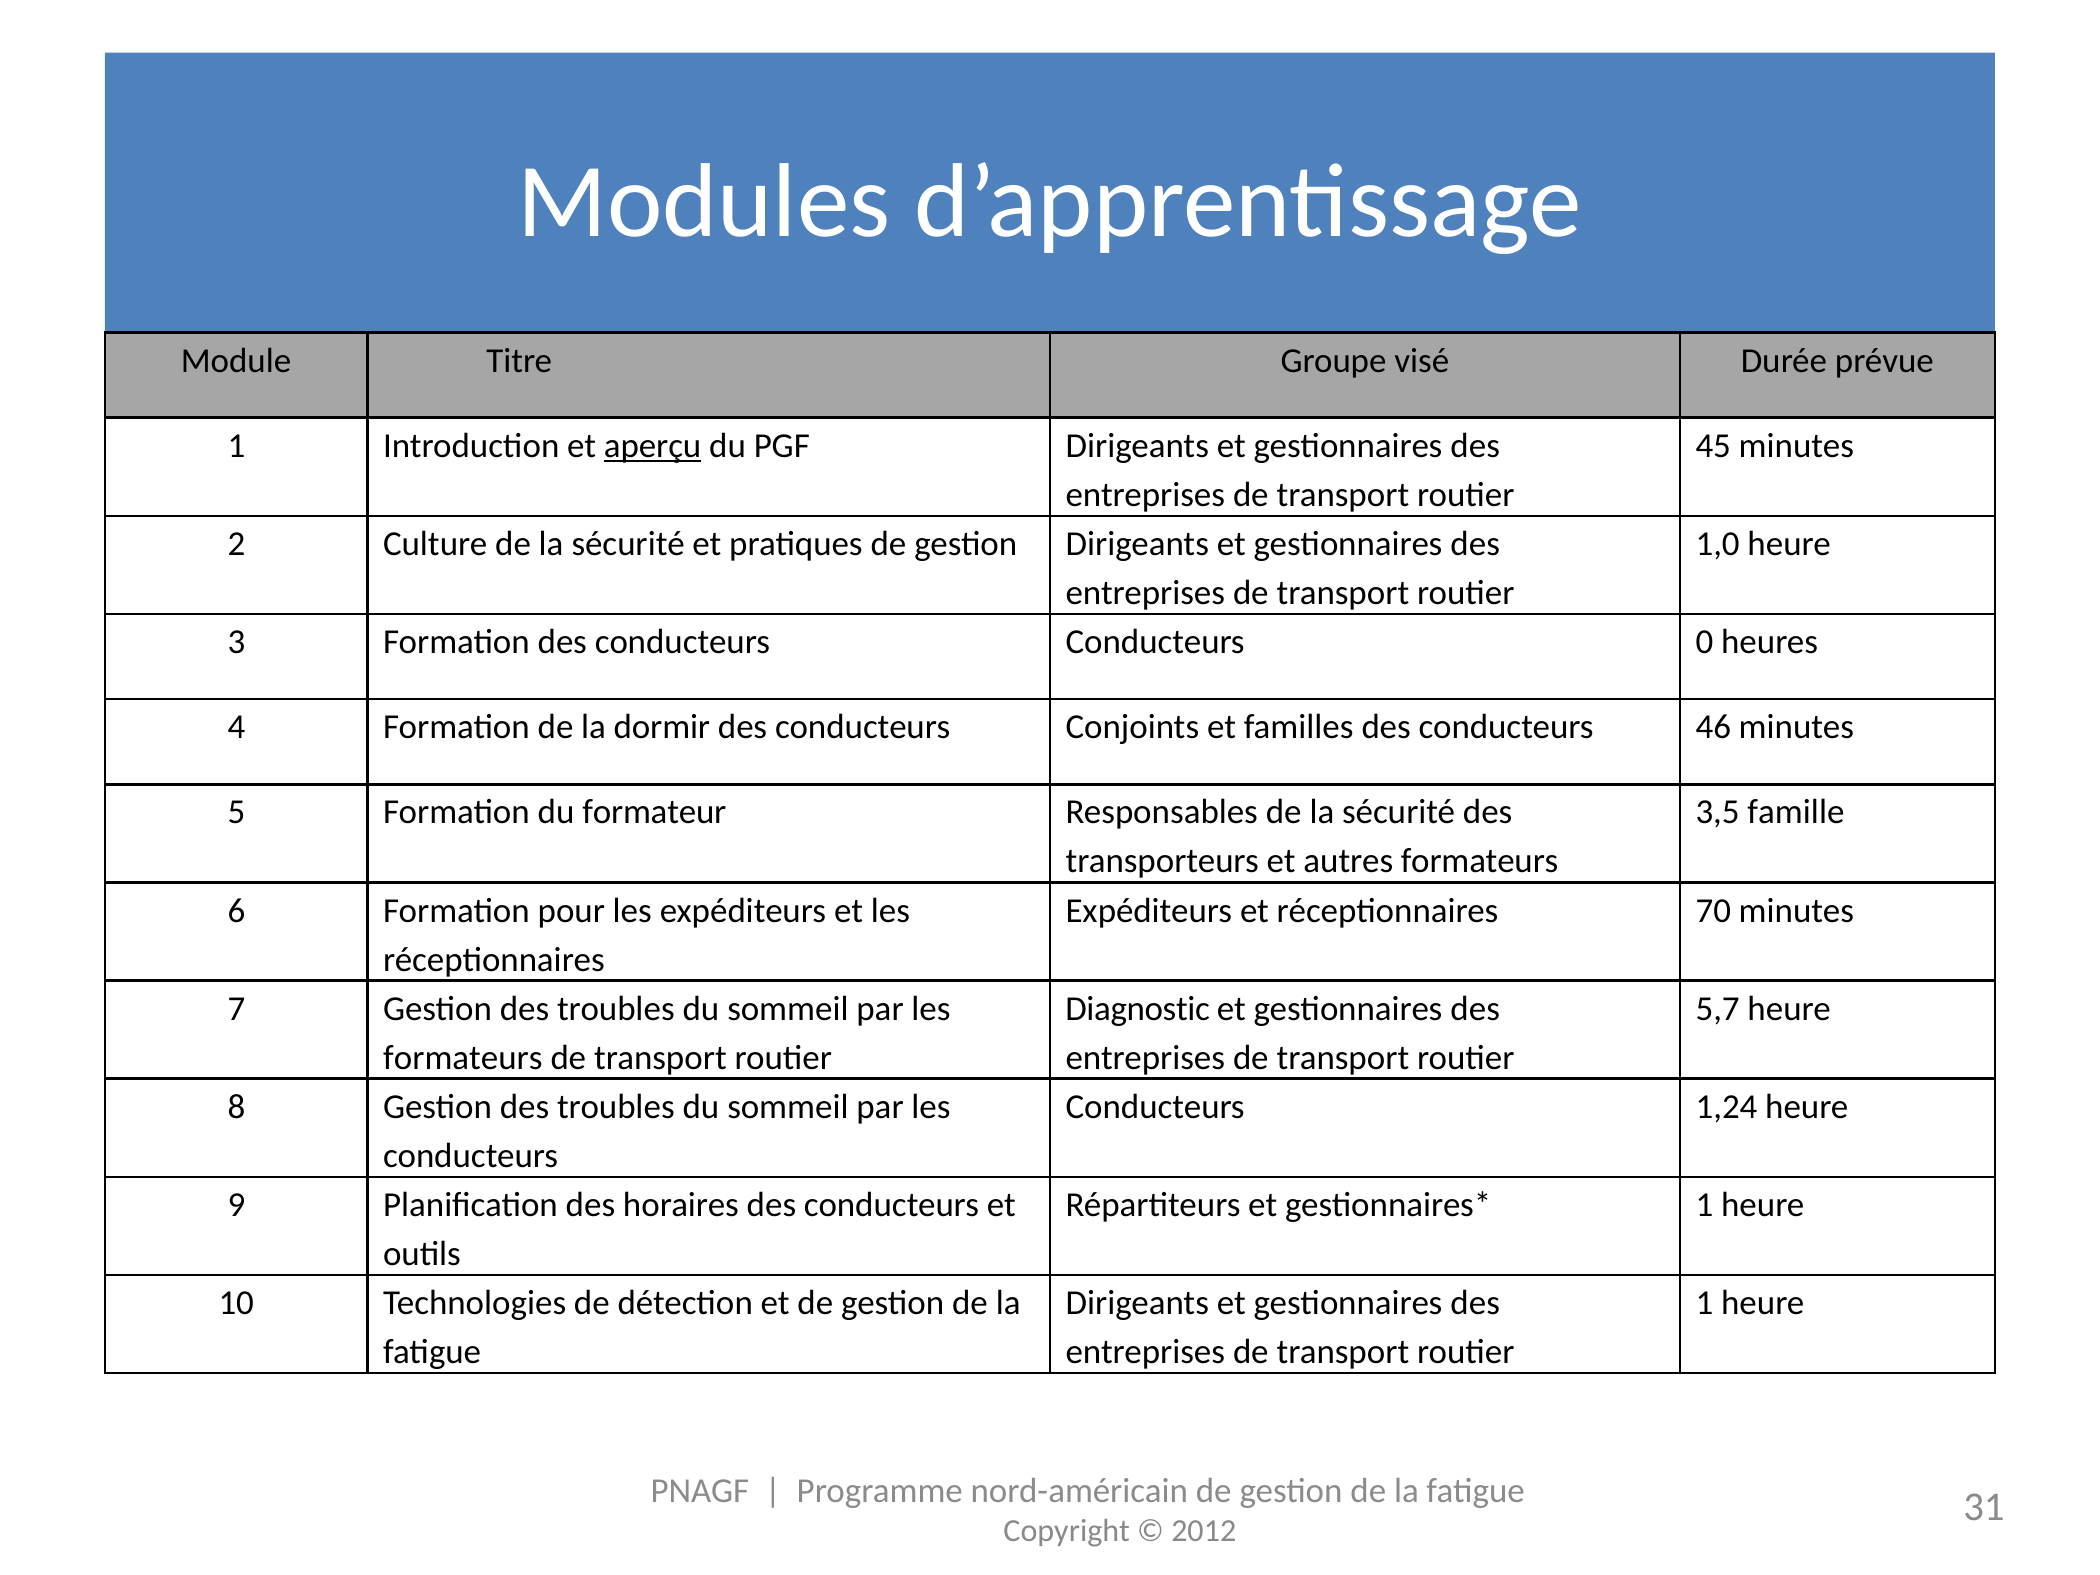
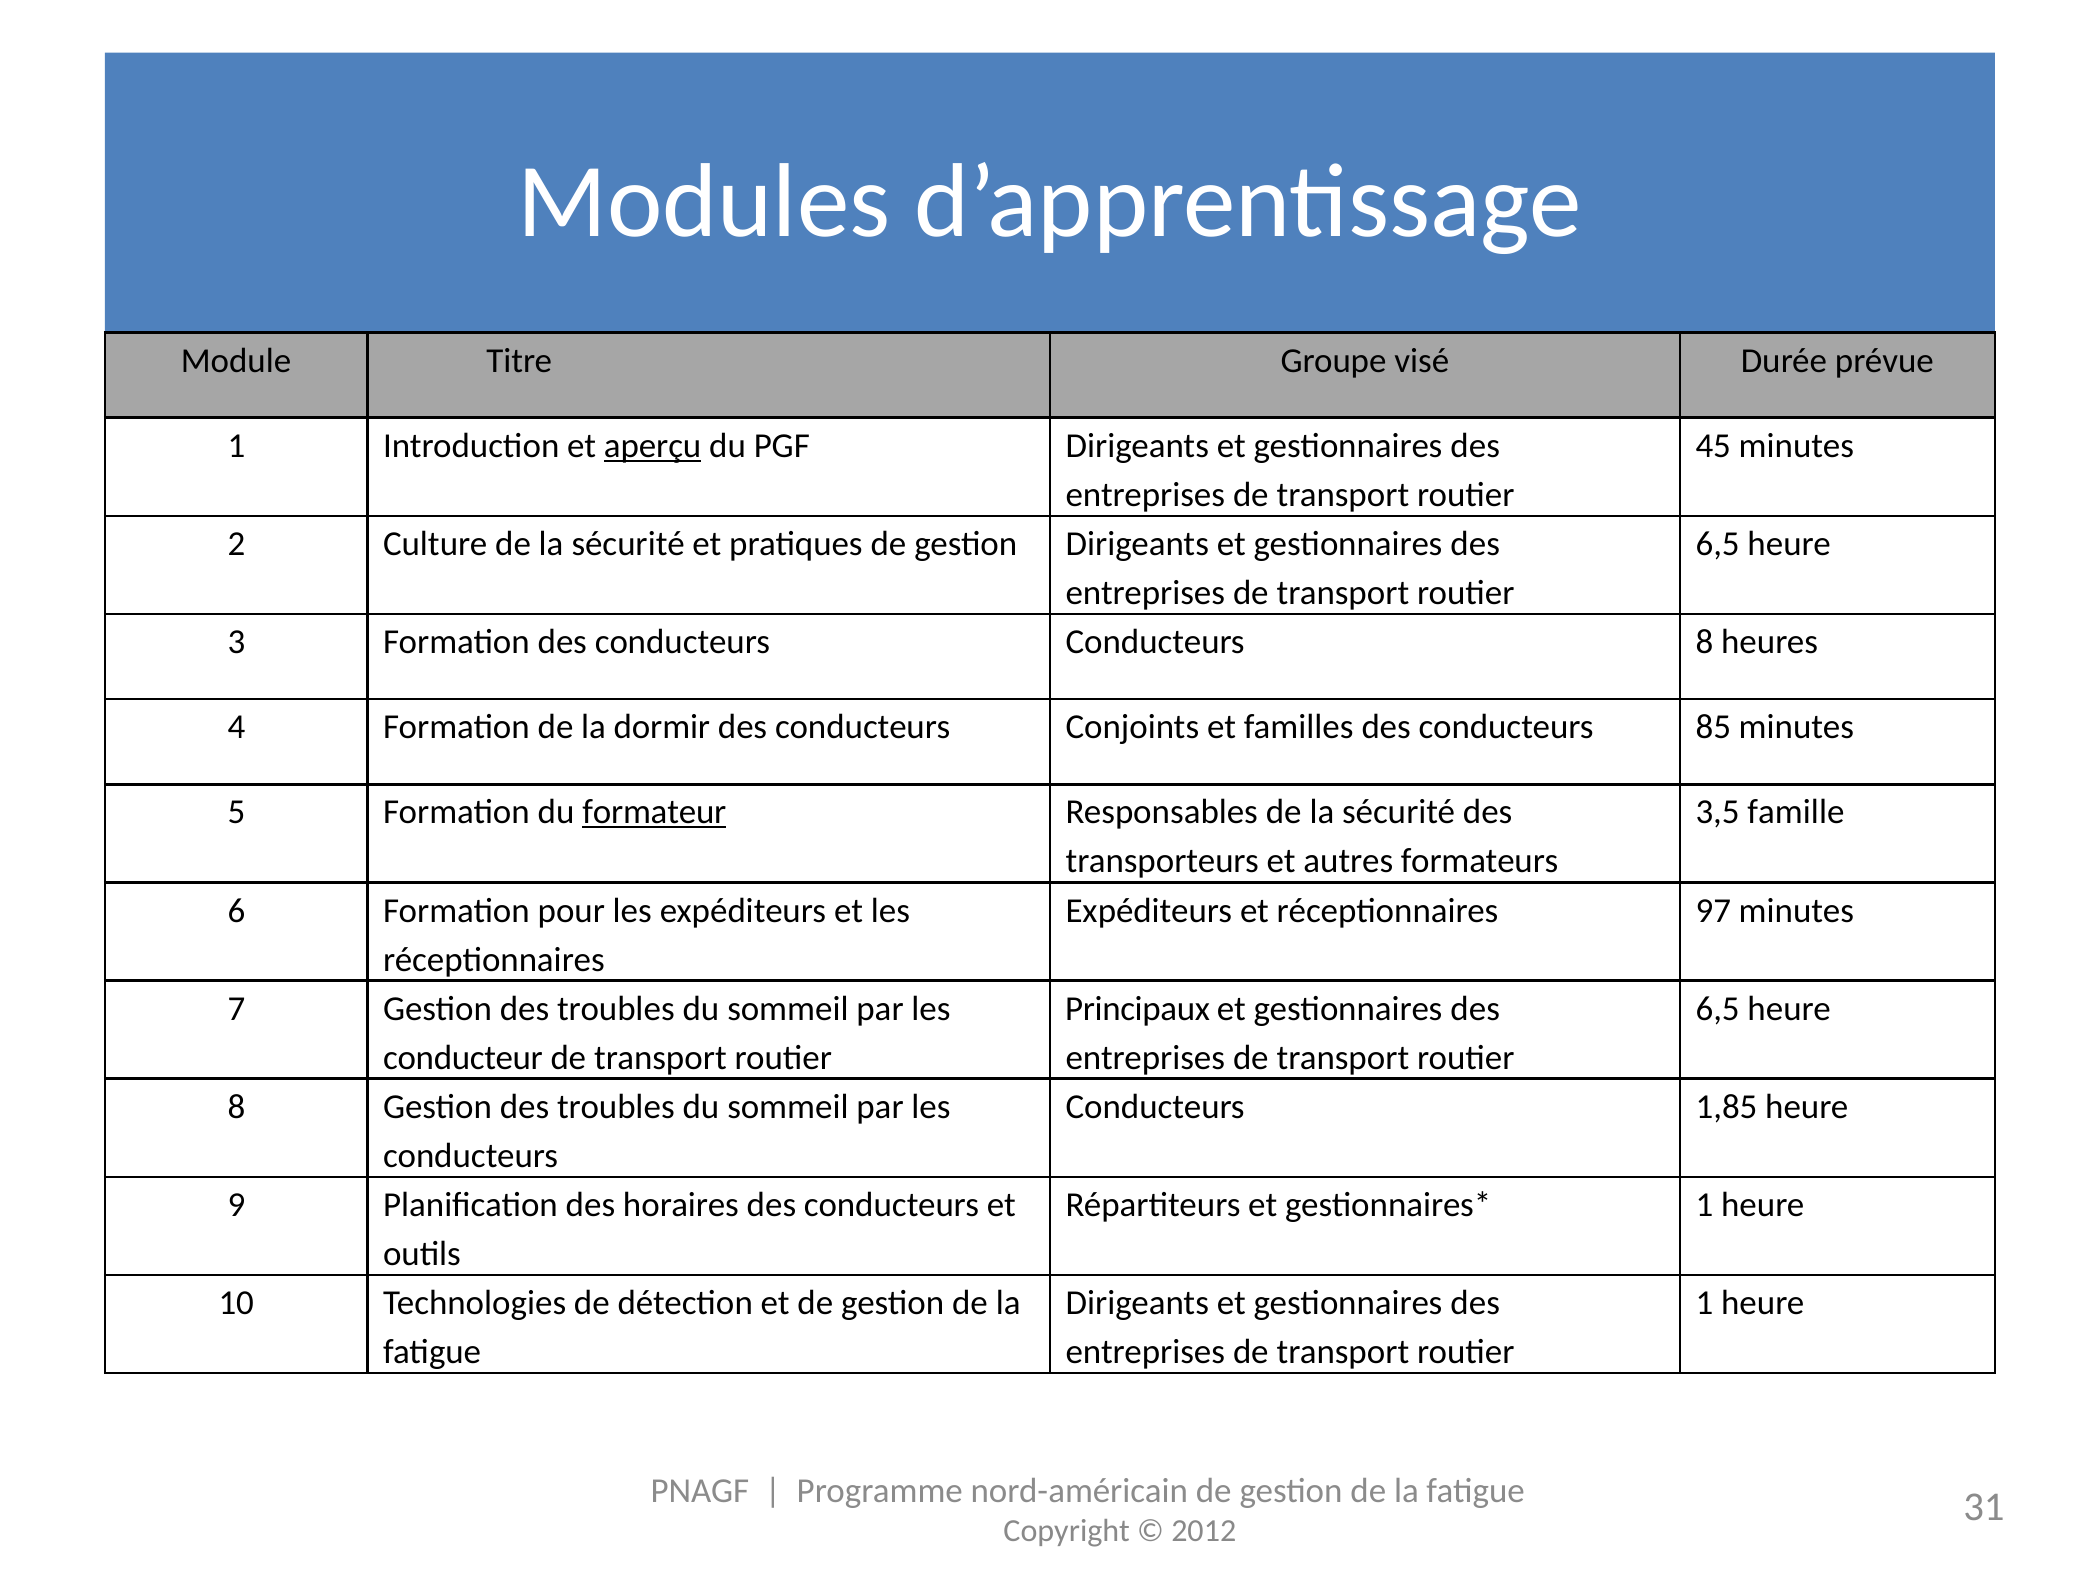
1,0: 1,0 -> 6,5 (1718, 544)
Conducteurs 0: 0 -> 8 (1705, 642)
46: 46 -> 85 (1713, 727)
formateur underline: none -> present (654, 812)
70: 70 -> 97 (1713, 910)
Diagnostic: Diagnostic -> Principaux (1138, 1009)
5,7: 5,7 -> 6,5 (1718, 1009)
formateurs: formateurs -> conducteur (463, 1058)
1,24: 1,24 -> 1,85 (1727, 1107)
